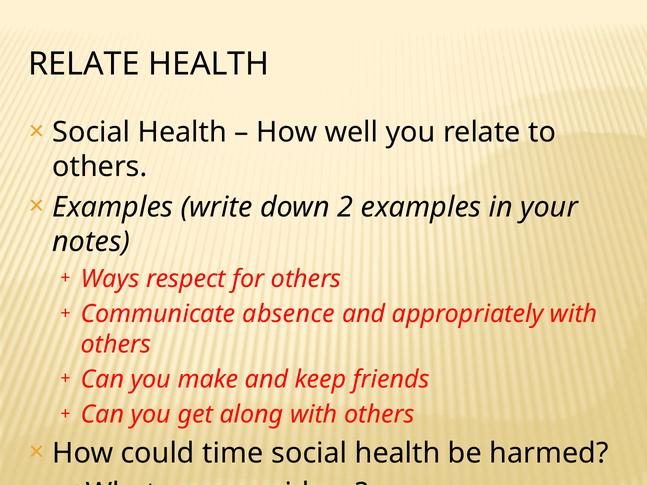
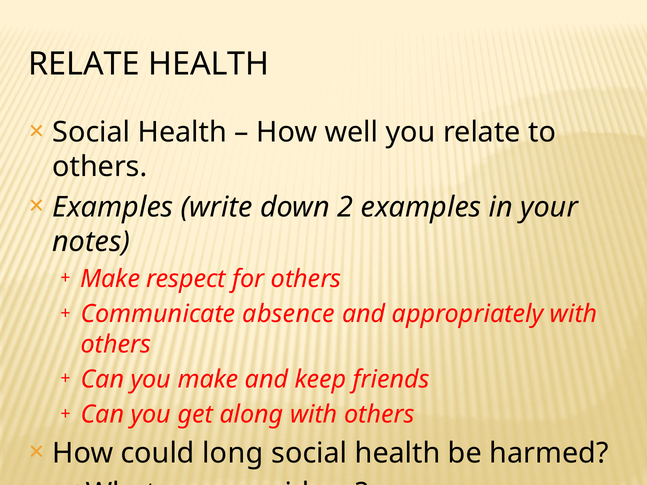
Ways: Ways -> Make (110, 279)
time: time -> long (233, 453)
